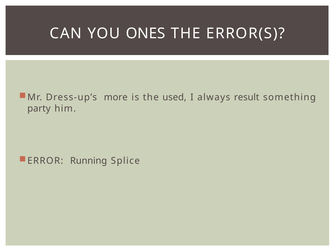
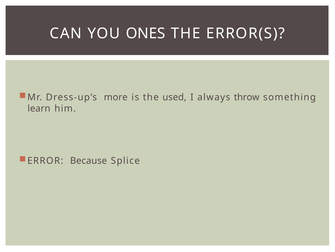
result: result -> throw (247, 97)
party: party -> learn (39, 108)
Running: Running -> Because (89, 160)
